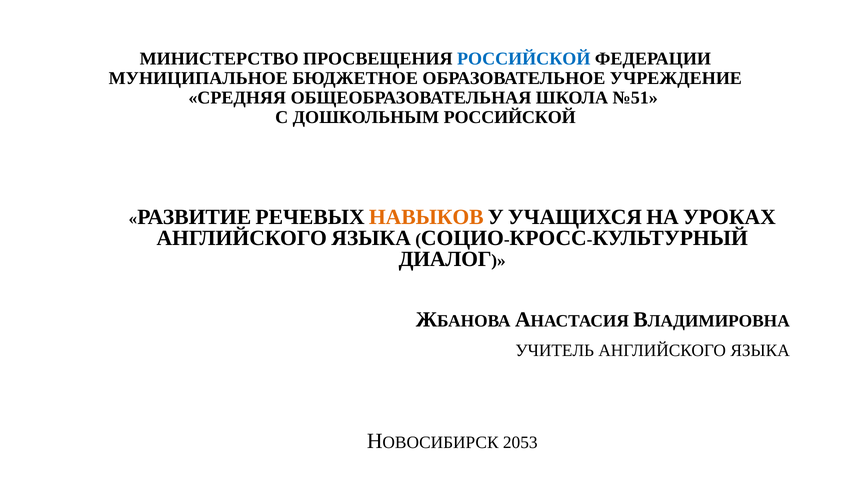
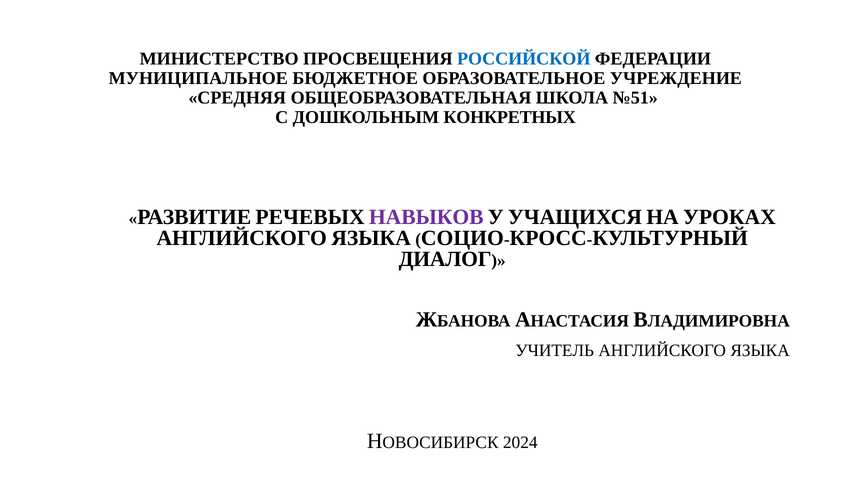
ДОШКОЛЬНЫМ РОССИЙСКОЙ: РОССИЙСКОЙ -> КОНКРЕТНЫХ (510, 117)
НАВЫКОВ colour: orange -> purple (426, 217)
2053: 2053 -> 2024 (520, 443)
